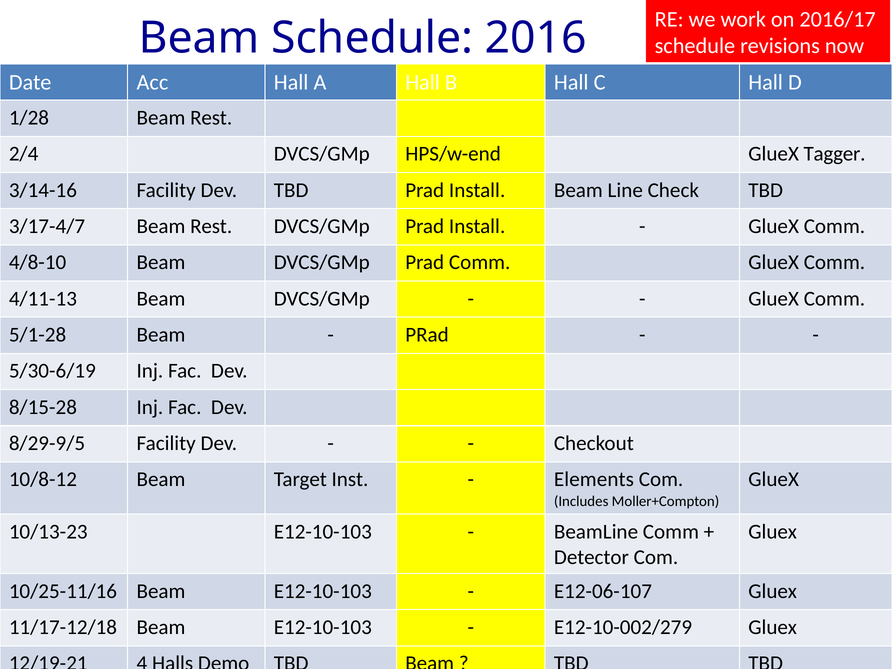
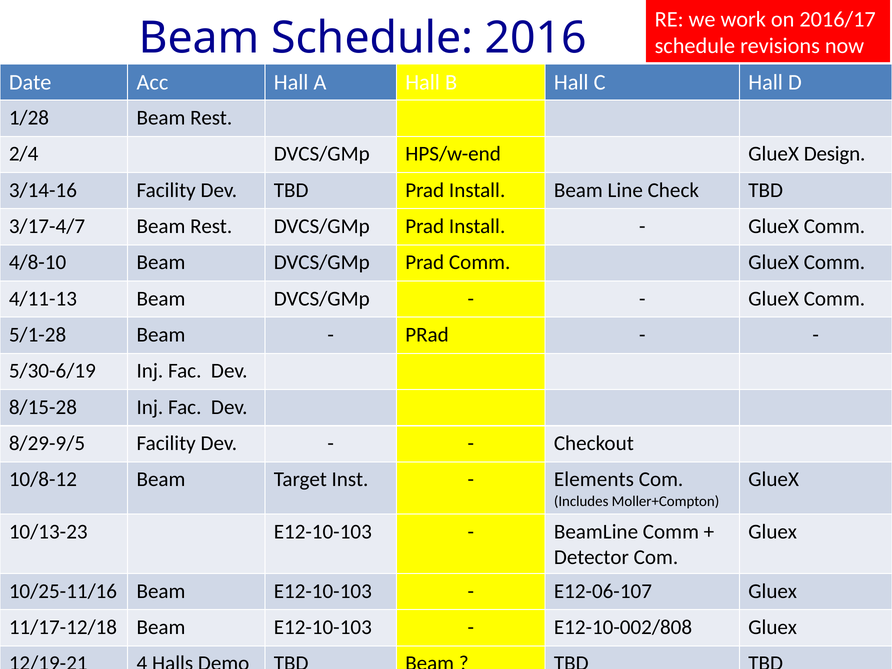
Tagger: Tagger -> Design (835, 154)
E12-10-002/279: E12-10-002/279 -> E12-10-002/808 (623, 627)
